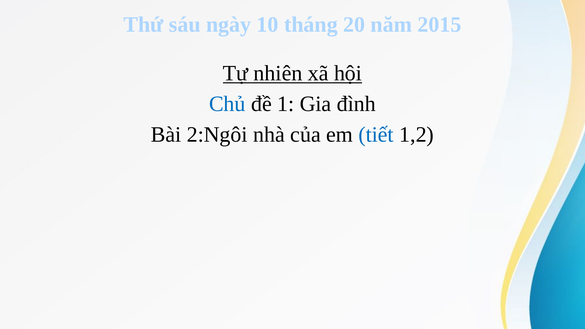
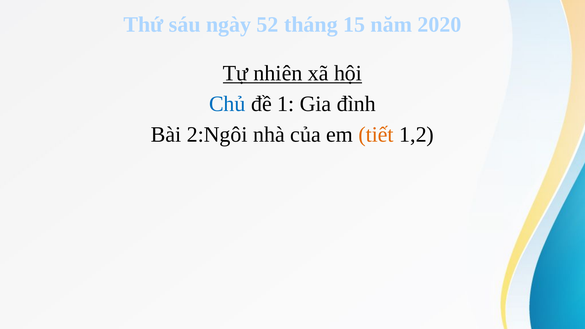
10: 10 -> 52 (268, 25)
20: 20 -> 15 (354, 25)
2015: 2015 -> 2020 (439, 25)
tiết colour: blue -> orange (376, 135)
